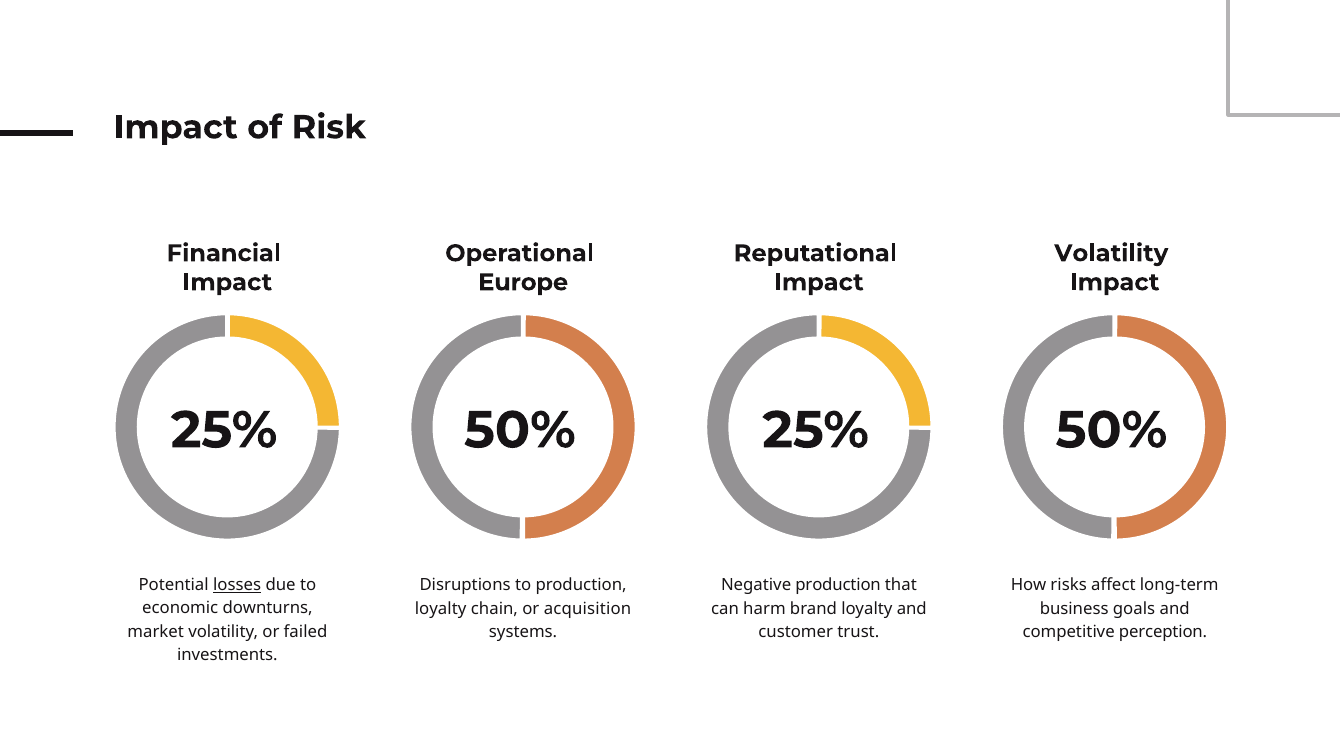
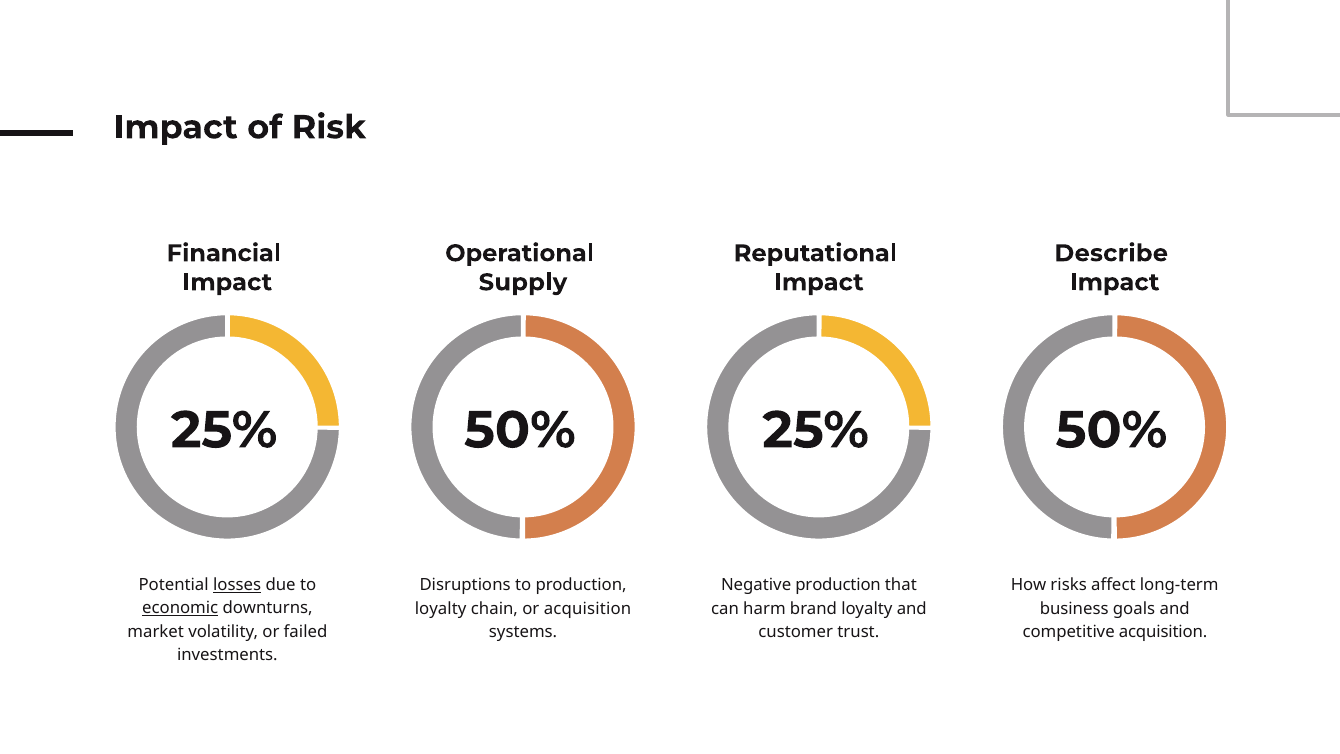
Volatility: Volatility -> Describe (1111, 253)
Europe: Europe -> Supply (523, 282)
economic underline: none -> present (180, 608)
competitive perception: perception -> acquisition (1163, 631)
